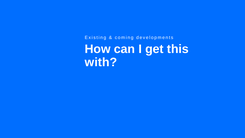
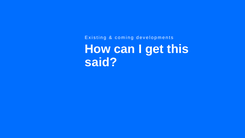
with: with -> said (101, 62)
